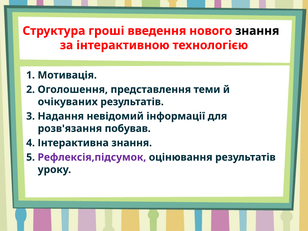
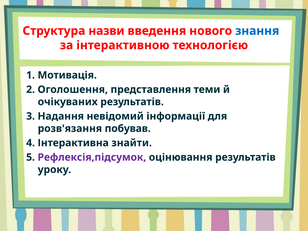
гроші: гроші -> назви (106, 31)
знання colour: black -> blue (257, 31)
Інтерактивна знання: знання -> знайти (132, 143)
